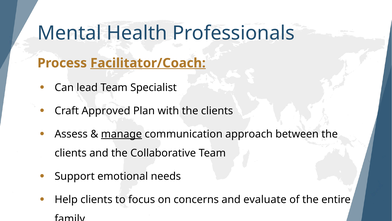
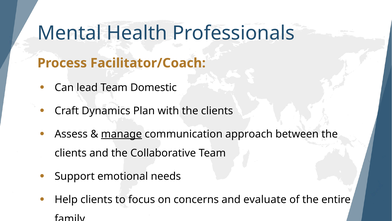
Facilitator/Coach underline: present -> none (148, 63)
Specialist: Specialist -> Domestic (154, 87)
Approved: Approved -> Dynamics (106, 111)
